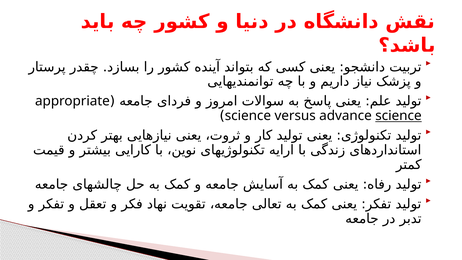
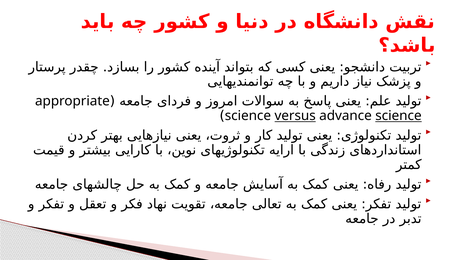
versus underline: none -> present (295, 116)
